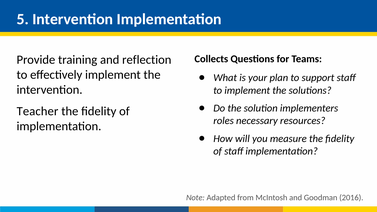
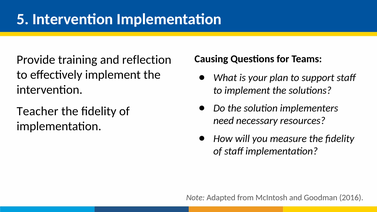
Collects: Collects -> Causing (211, 59)
roles: roles -> need (224, 121)
